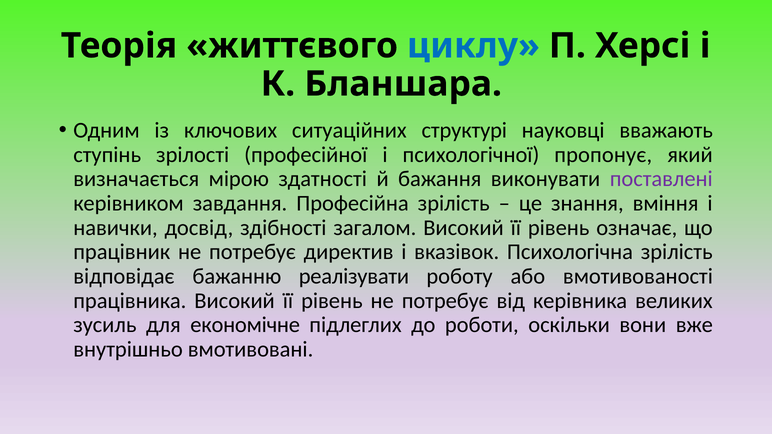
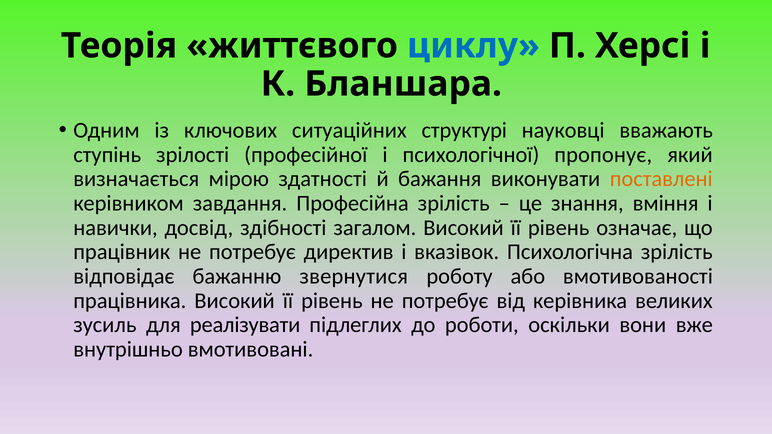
поставлені colour: purple -> orange (661, 179)
реалізувати: реалізувати -> звернутися (354, 276)
економічне: економічне -> реалізувати (245, 325)
